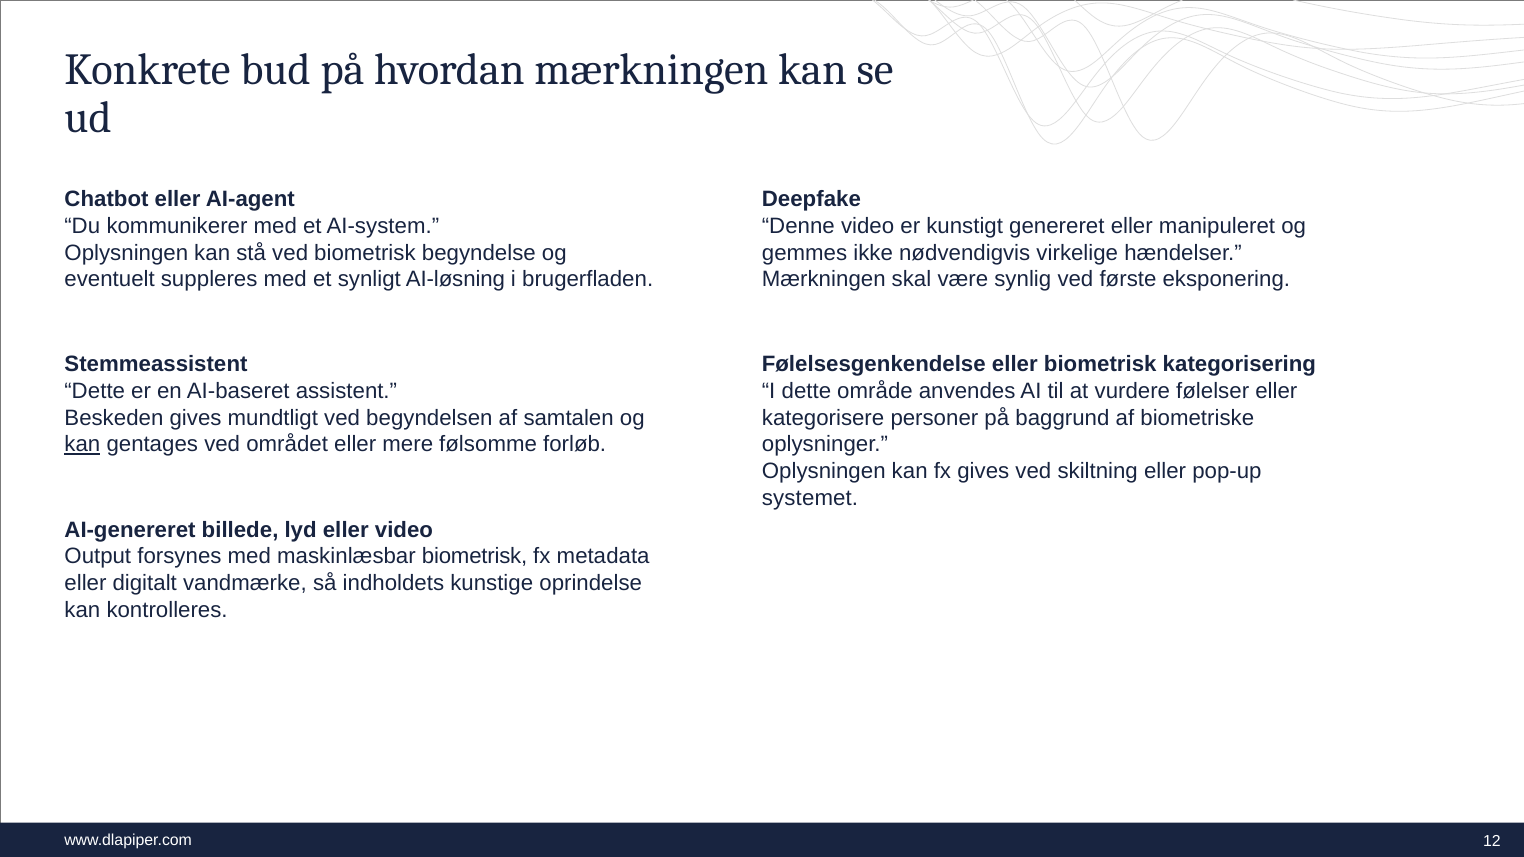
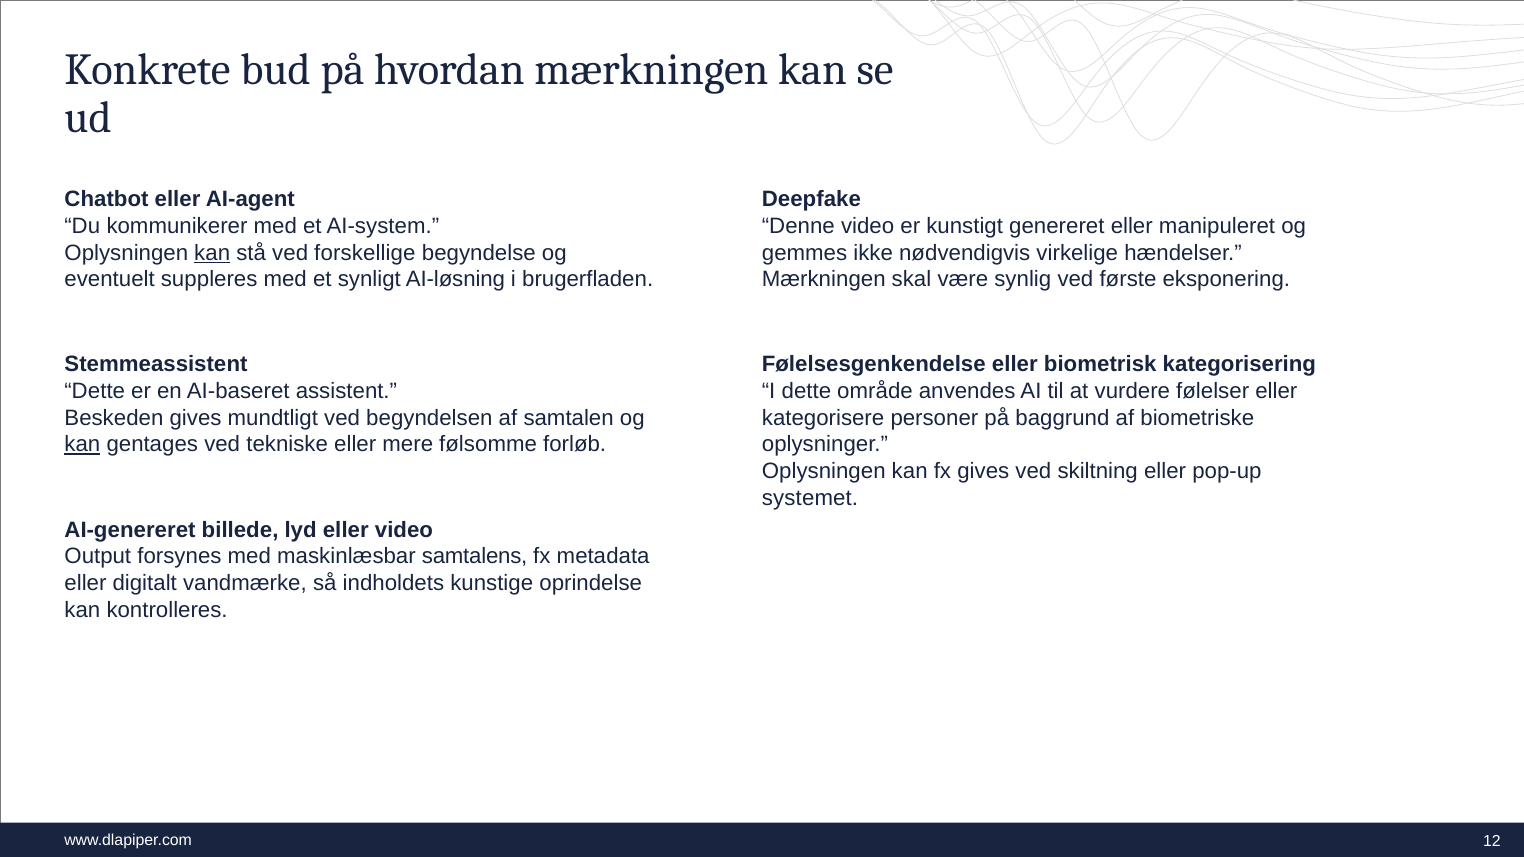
kan underline: none -> present (212, 253)
ved biometrisk: biometrisk -> forskellige (365, 253)
området: området -> tekniske (287, 445)
maskinlæsbar biometrisk: biometrisk -> samtalens (475, 557)
